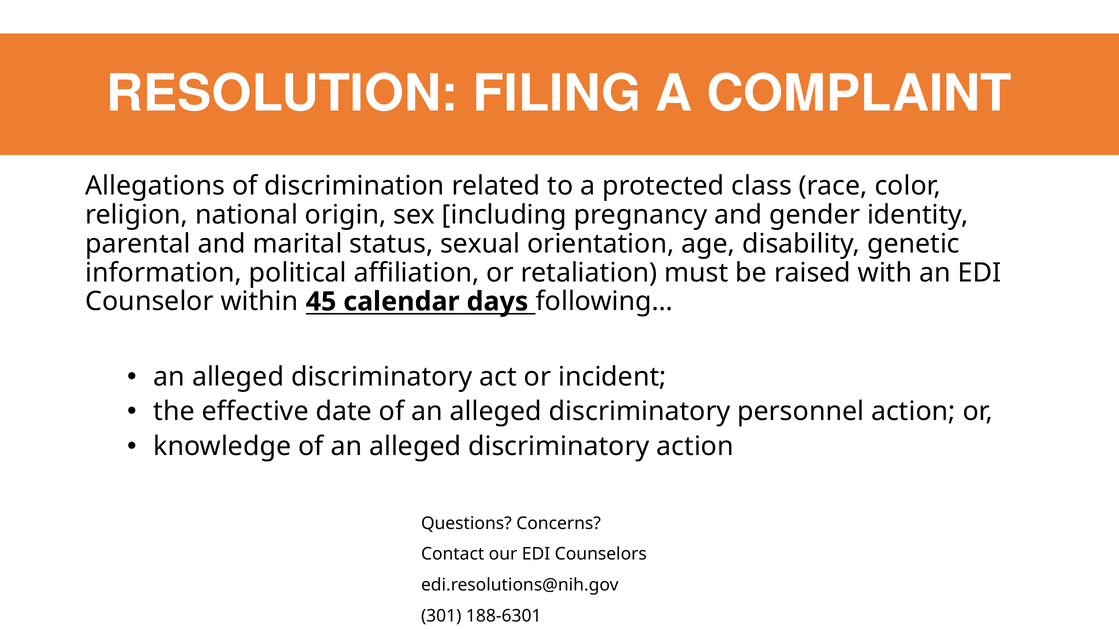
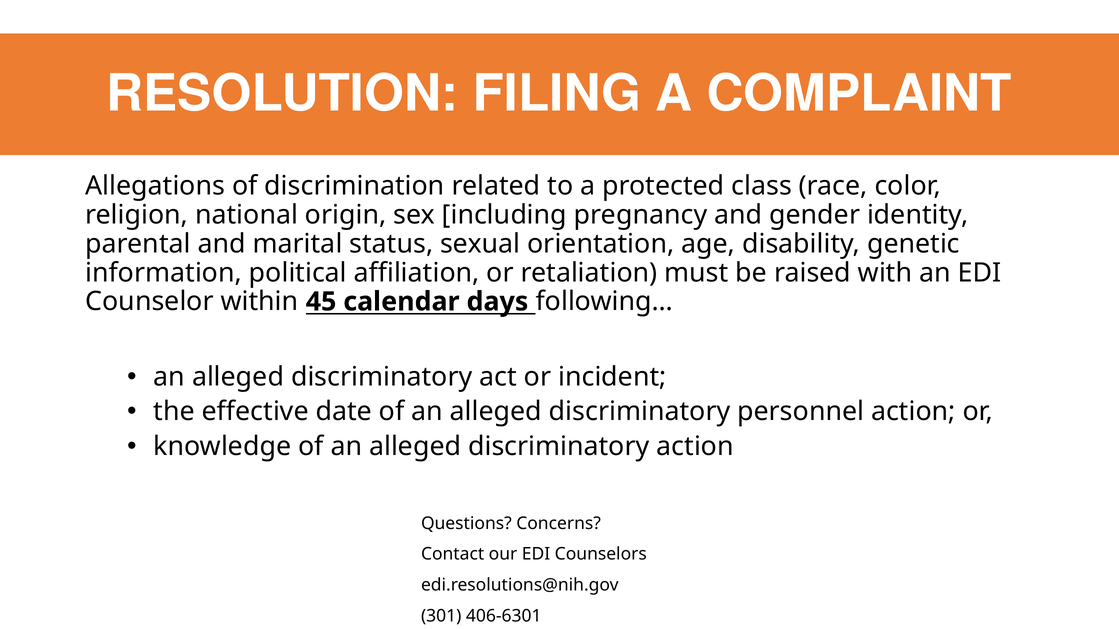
188-6301: 188-6301 -> 406-6301 (504, 617)
